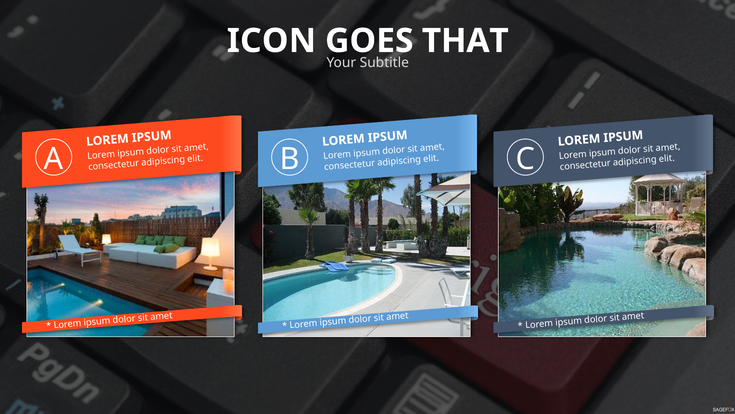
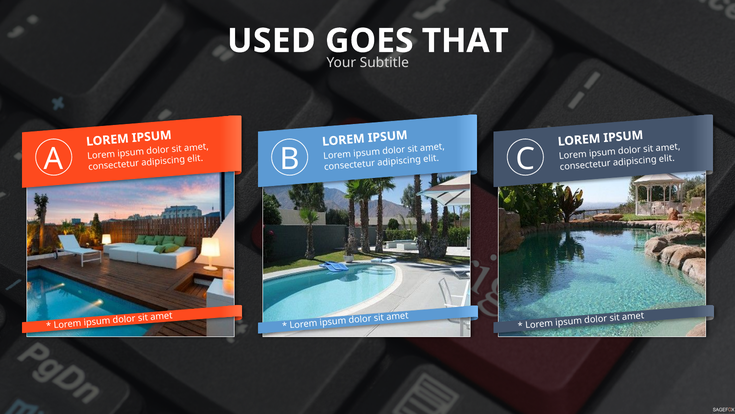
ICON: ICON -> USED (271, 41)
